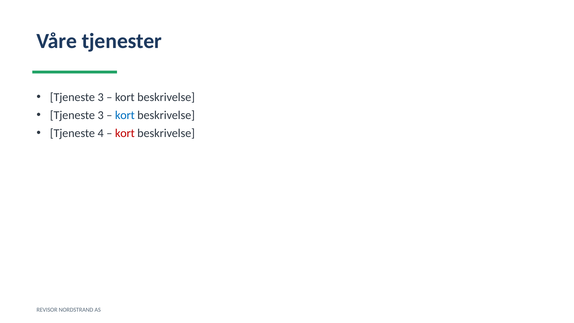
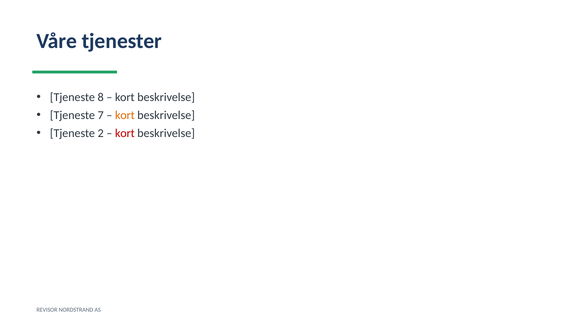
3: 3 -> 8 (101, 97)
3: 3 -> 7 (101, 115)
kort colour: blue -> orange (125, 115)
4: 4 -> 2 (101, 133)
